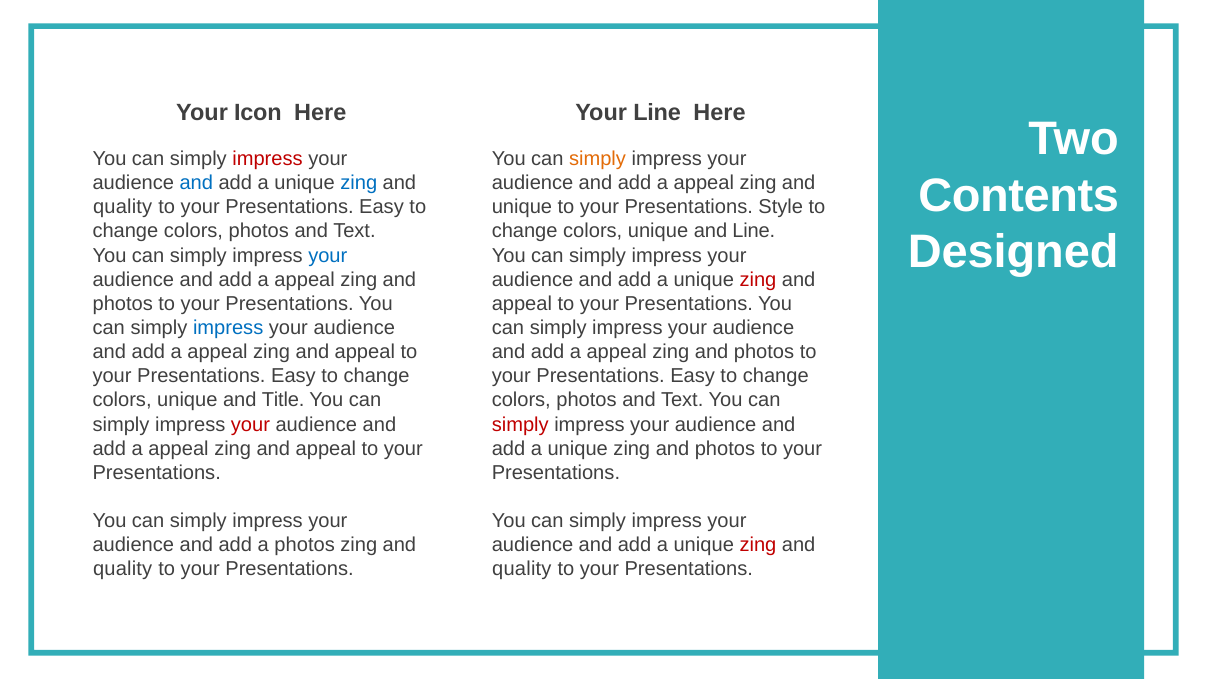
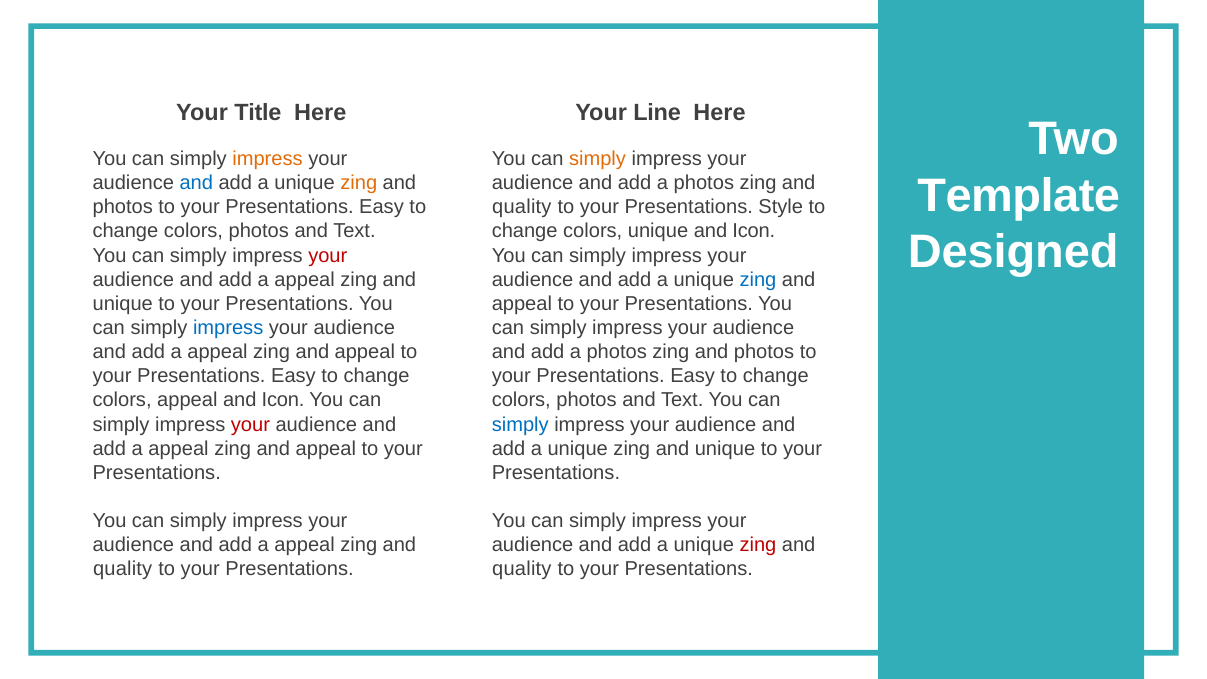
Icon: Icon -> Title (258, 113)
impress colour: red -> orange (267, 159)
zing colour: blue -> orange (359, 183)
appeal: appeal -> photos (704, 183)
Contents: Contents -> Template (1019, 196)
quality: quality -> photos (123, 207)
unique: unique -> quality (522, 207)
Line: Line -> Icon (754, 231)
your colour: blue -> red (328, 255)
zing colour: red -> blue (758, 280)
photos: photos -> unique (123, 304)
appeal: appeal -> photos (617, 352)
unique: unique -> appeal (187, 400)
Title: Title -> Icon (283, 400)
simply colour: red -> blue (520, 424)
unique zing and photos: photos -> unique (725, 449)
photos: photos -> appeal (305, 545)
